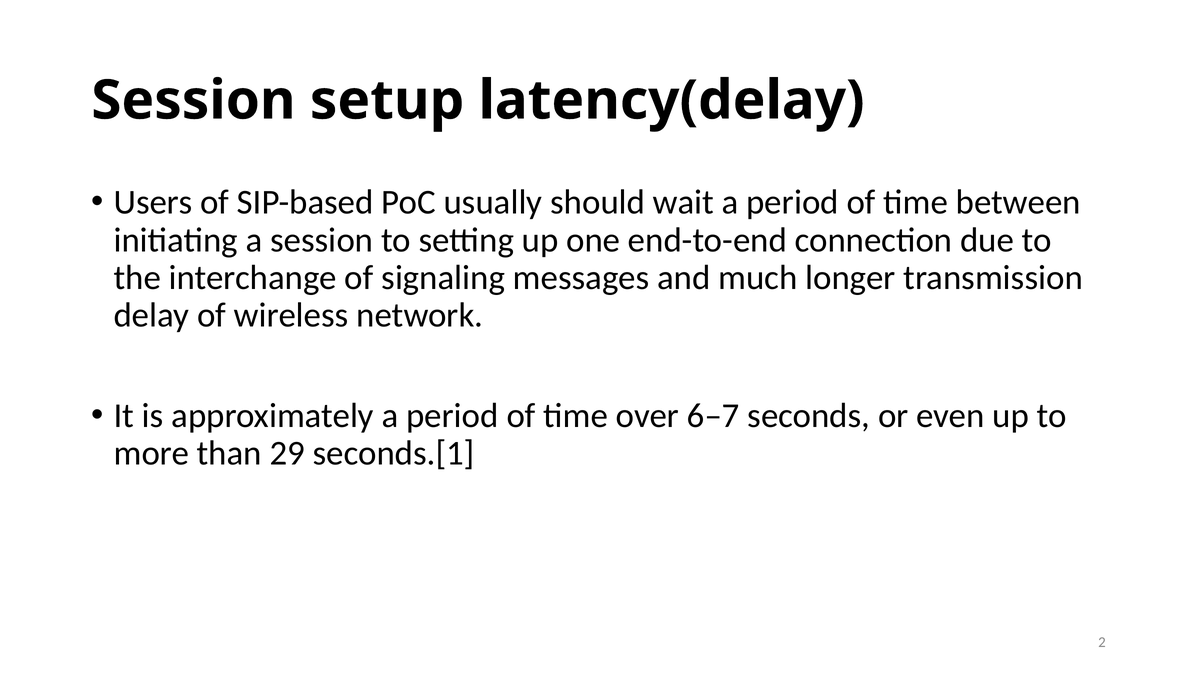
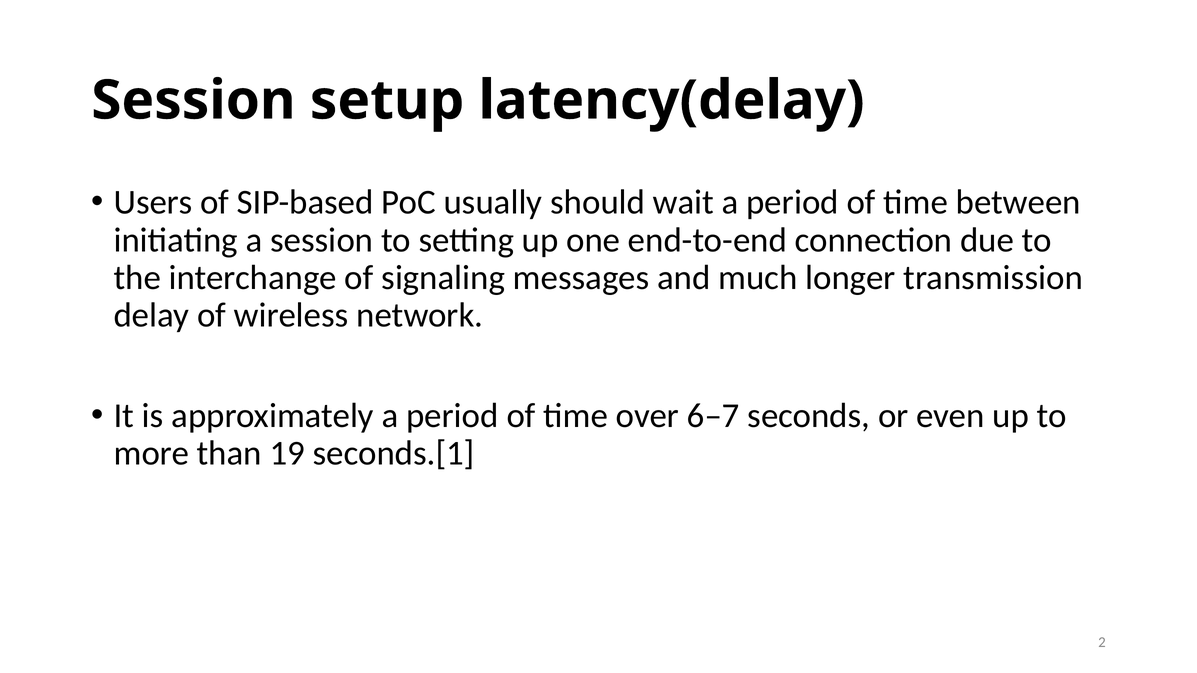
29: 29 -> 19 (287, 454)
